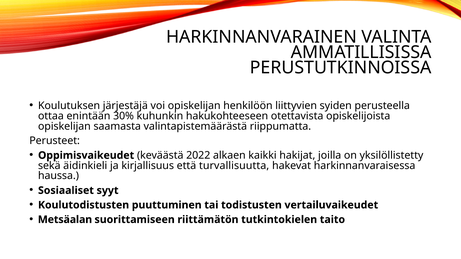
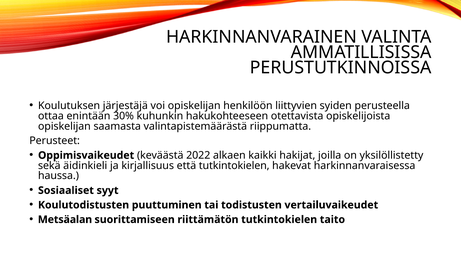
että turvallisuutta: turvallisuutta -> tutkintokielen (234, 166)
